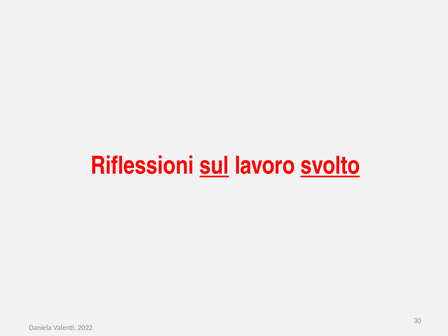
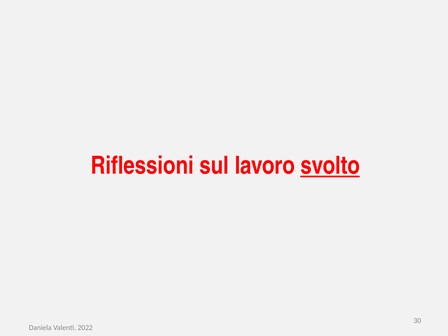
sul underline: present -> none (214, 166)
